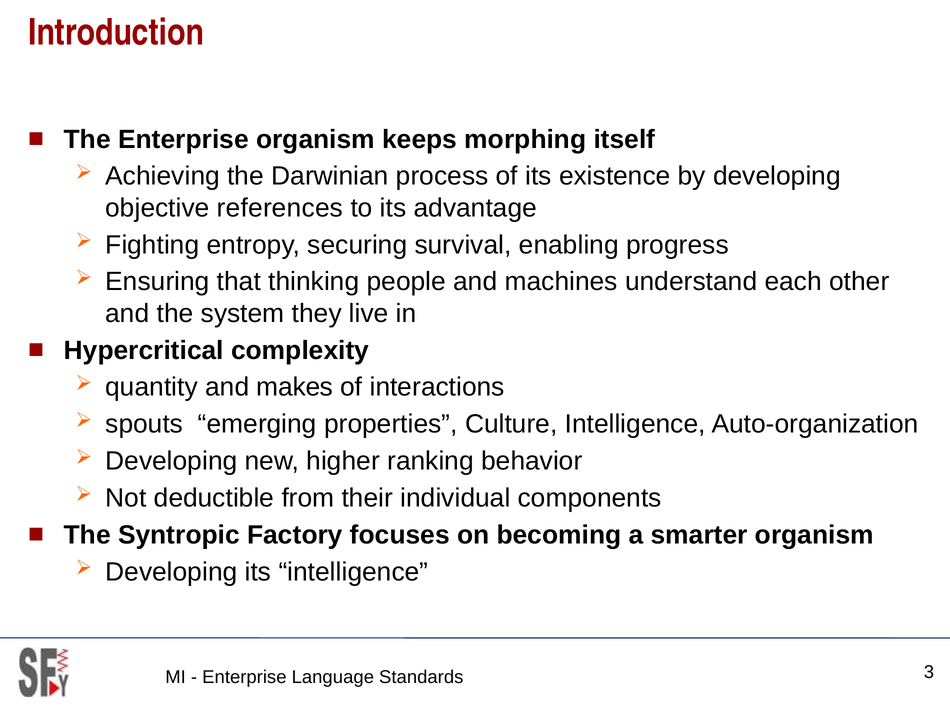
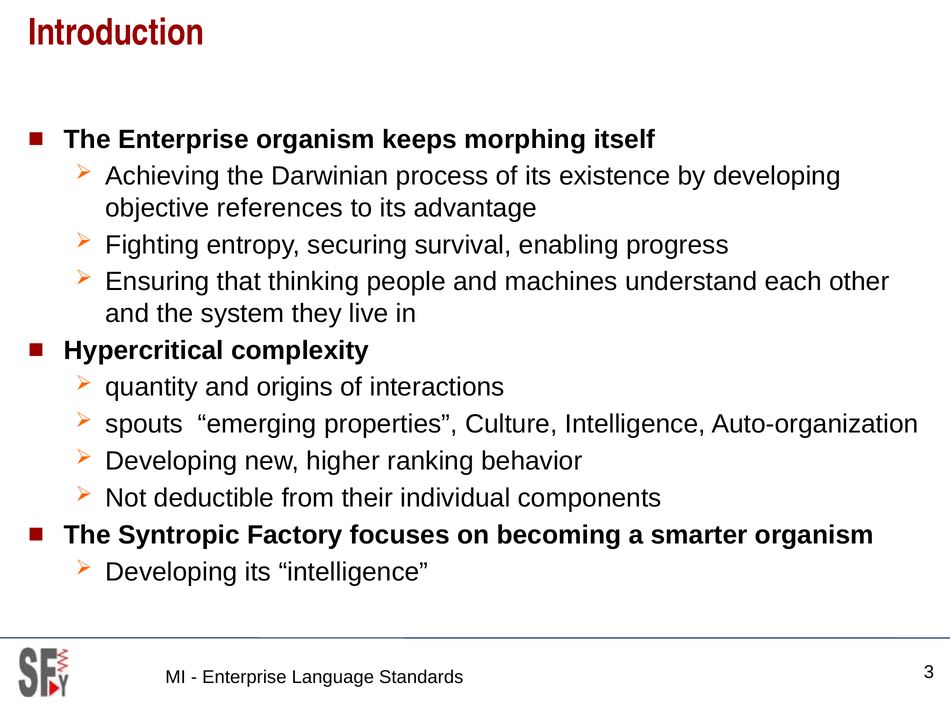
makes: makes -> origins (295, 388)
